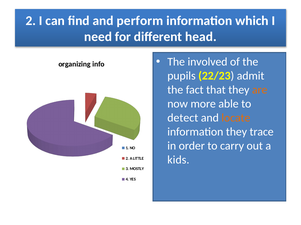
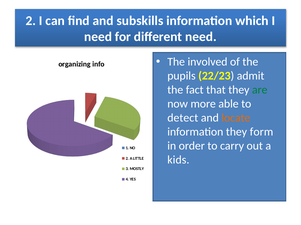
perform: perform -> subskills (140, 21)
different head: head -> need (201, 37)
are colour: orange -> green (260, 90)
trace: trace -> form (262, 132)
